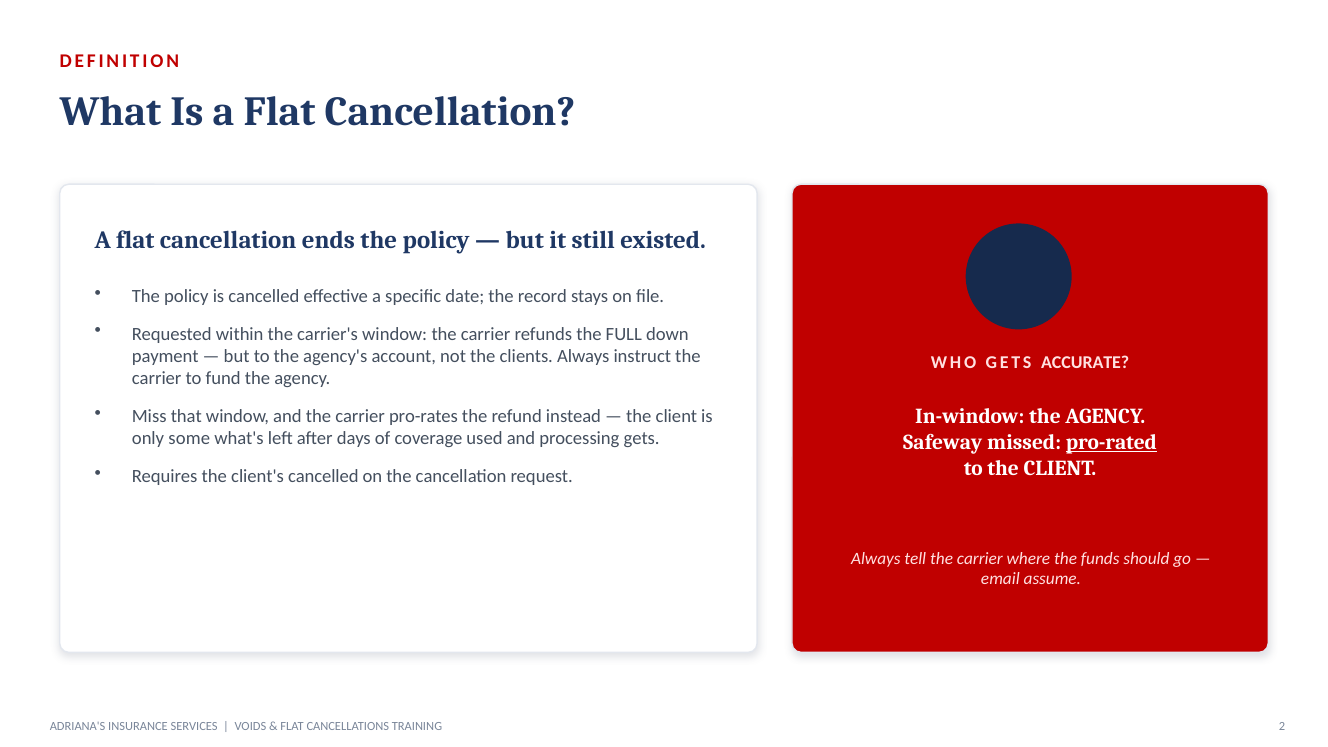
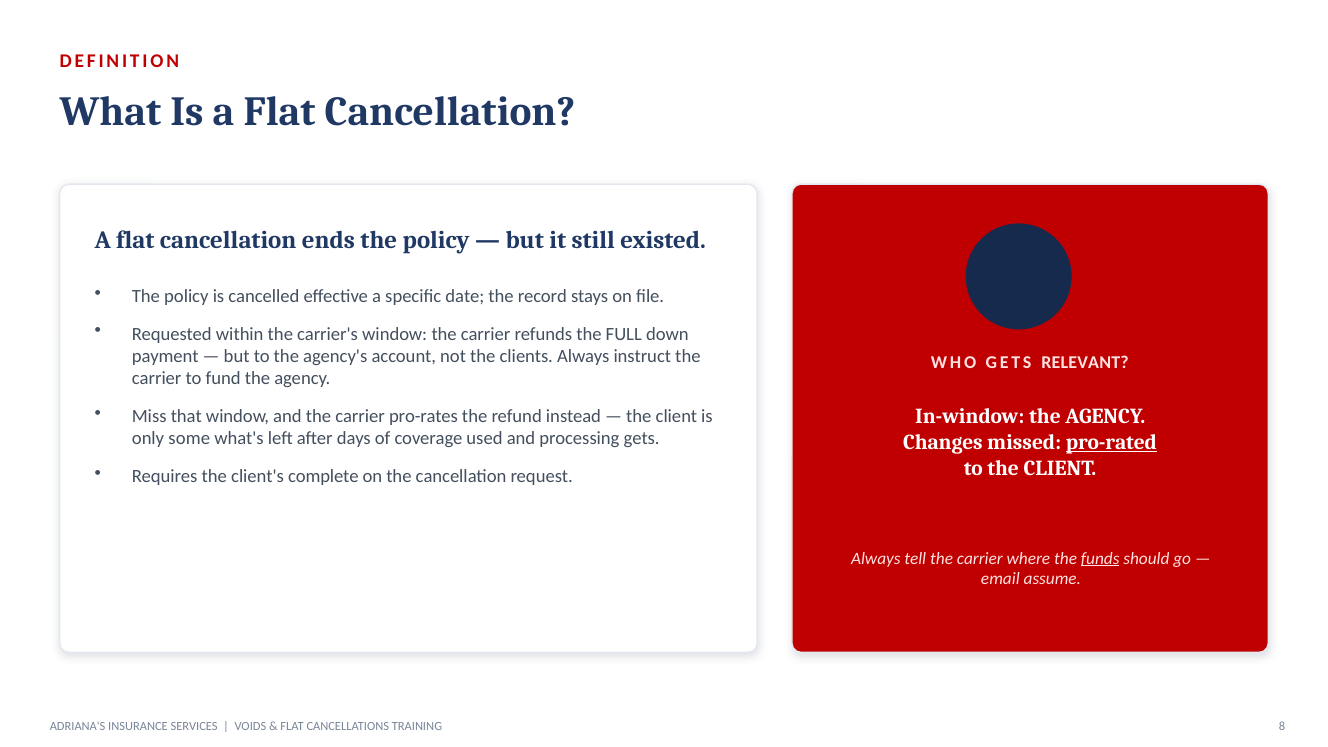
ACCURATE: ACCURATE -> RELEVANT (1085, 362)
Safeway: Safeway -> Changes (943, 442)
client's cancelled: cancelled -> complete (323, 476)
funds underline: none -> present (1100, 559)
2: 2 -> 8 (1282, 726)
